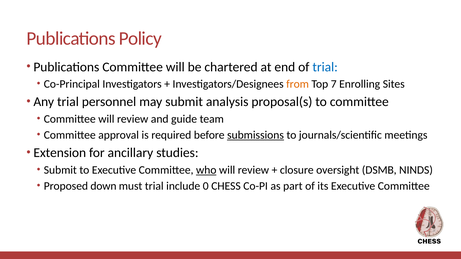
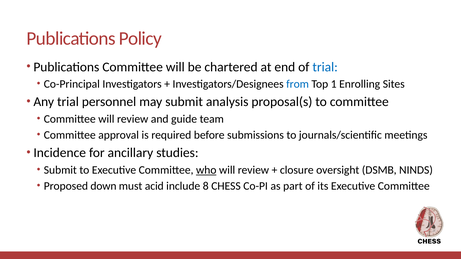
from colour: orange -> blue (298, 84)
7: 7 -> 1 (334, 84)
submissions underline: present -> none (256, 135)
Extension: Extension -> Incidence (60, 153)
must trial: trial -> acid (154, 186)
0: 0 -> 8 (206, 186)
